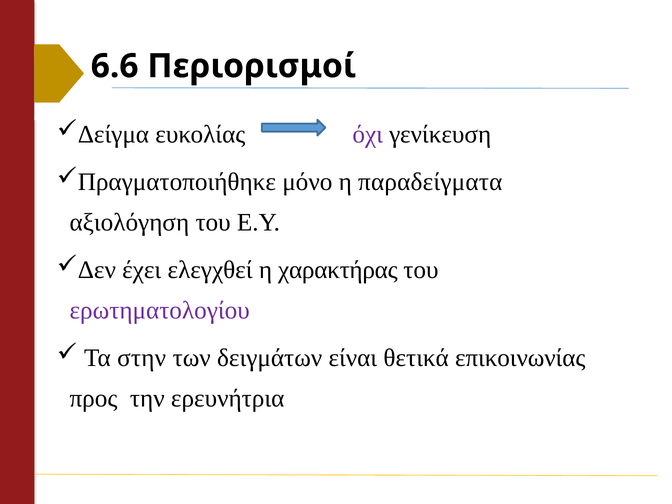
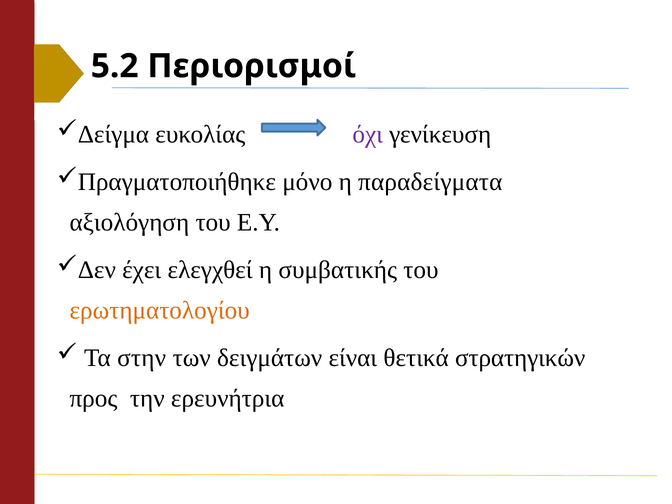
6.6: 6.6 -> 5.2 (115, 66)
χαρακτήρας: χαρακτήρας -> συμβατικής (338, 270)
ερωτηματολογίου colour: purple -> orange (160, 311)
επικοινωνίας: επικοινωνίας -> στρατηγικών (520, 358)
